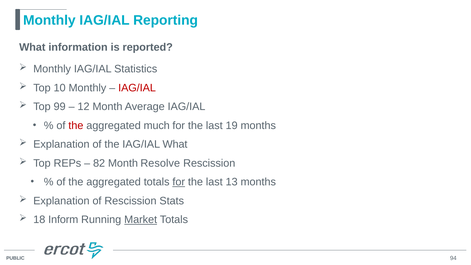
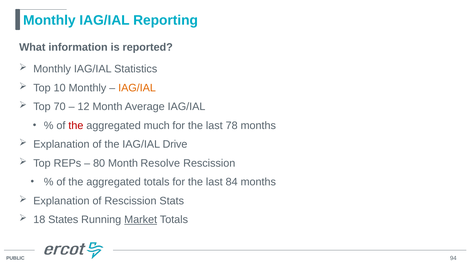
IAG/IAL colour: red -> orange (137, 88)
99: 99 -> 70 (60, 107)
19: 19 -> 78 (232, 126)
IAG/IAL What: What -> Drive (175, 144)
82: 82 -> 80 (99, 163)
for underline: present -> none (179, 182)
13: 13 -> 84 (232, 182)
Inform: Inform -> States (63, 220)
